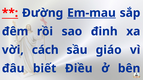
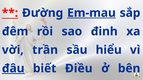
cách: cách -> trần (45, 50)
giáo: giáo -> hiểu (109, 50)
đâu underline: none -> present (13, 69)
